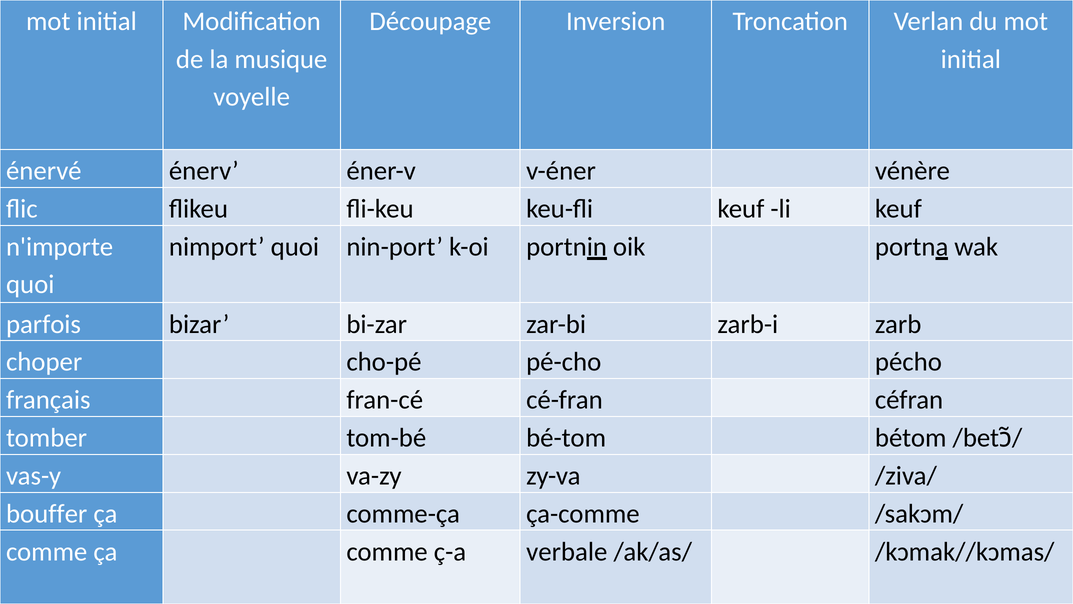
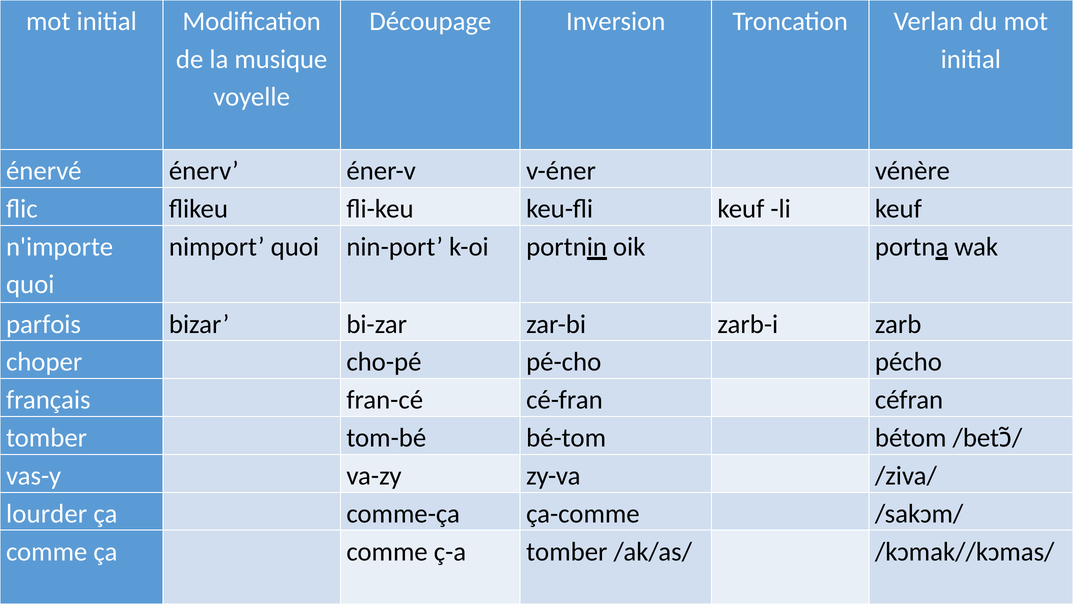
bouffer: bouffer -> lourder (47, 513)
ç-a verbale: verbale -> tomber (567, 551)
